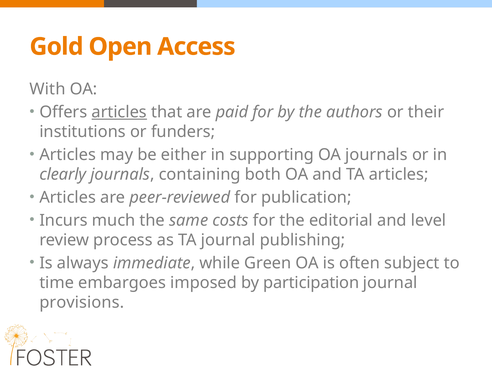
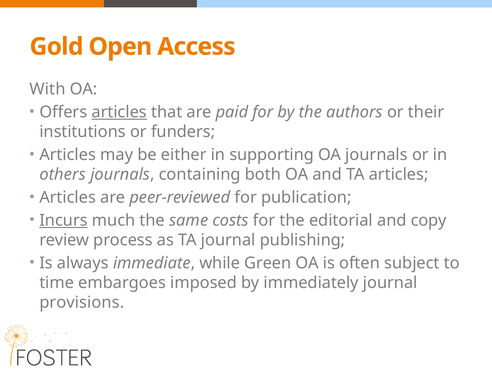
clearly: clearly -> others (63, 174)
Incurs underline: none -> present (64, 220)
level: level -> copy (429, 220)
participation: participation -> immediately (311, 283)
